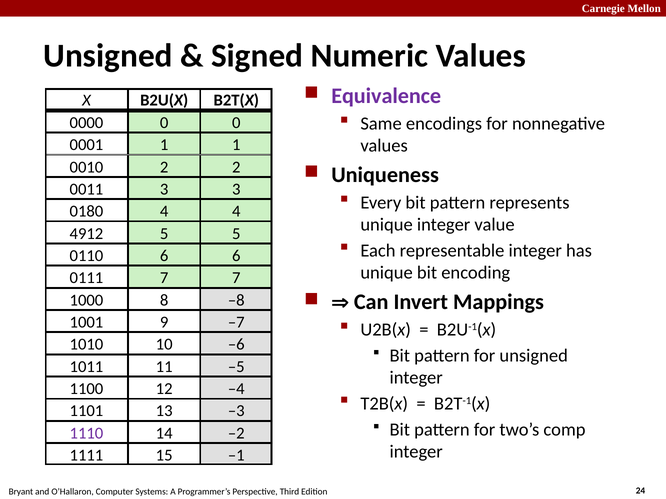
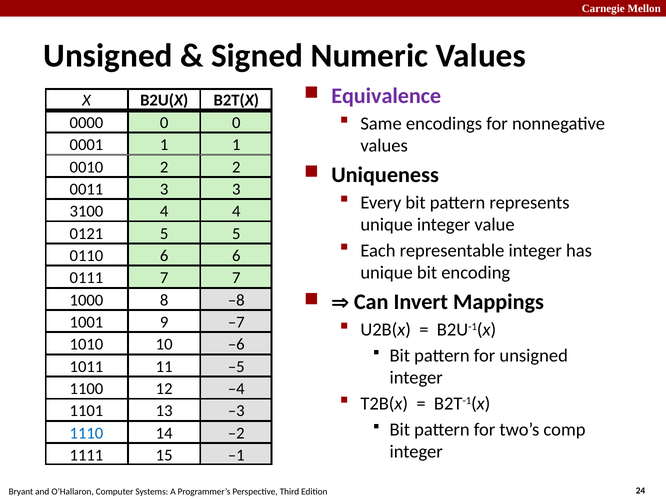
0180: 0180 -> 3100 (86, 212)
4912: 4912 -> 0121 (86, 234)
1110 colour: purple -> blue (86, 434)
